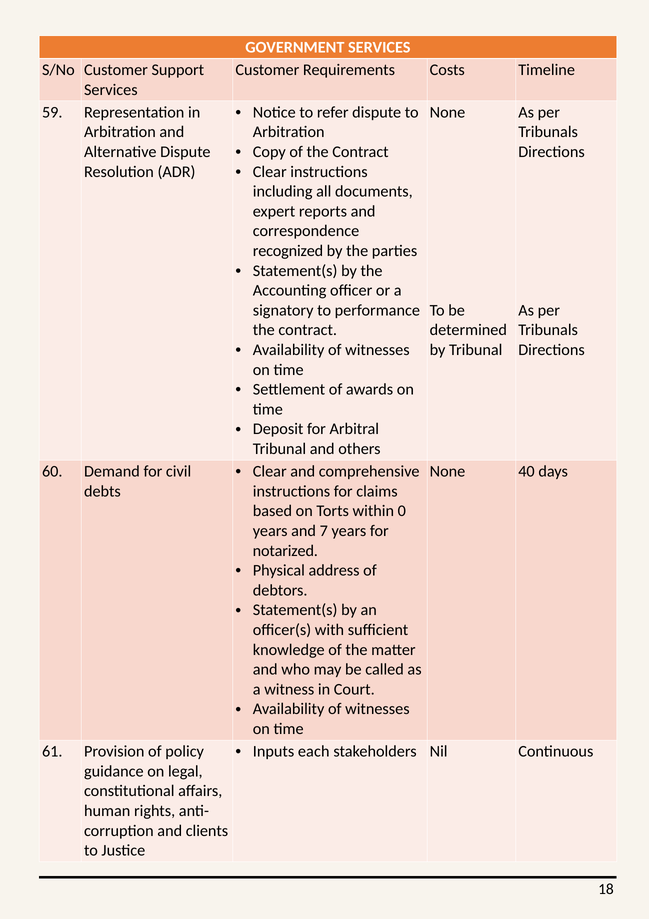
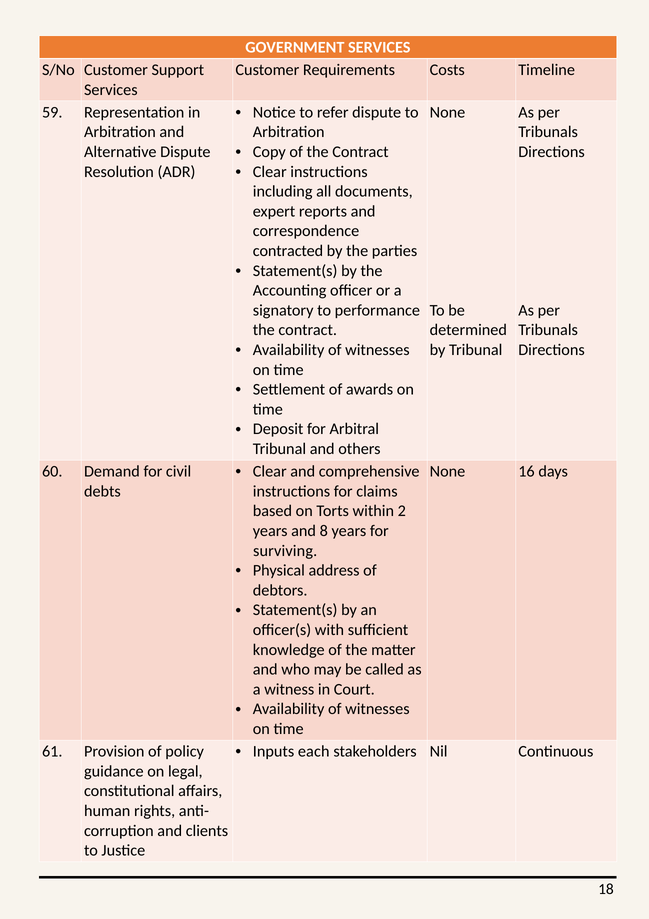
recognized: recognized -> contracted (288, 251)
40: 40 -> 16 (526, 471)
0: 0 -> 2 (402, 511)
7: 7 -> 8 (324, 531)
notarized: notarized -> surviving (285, 551)
